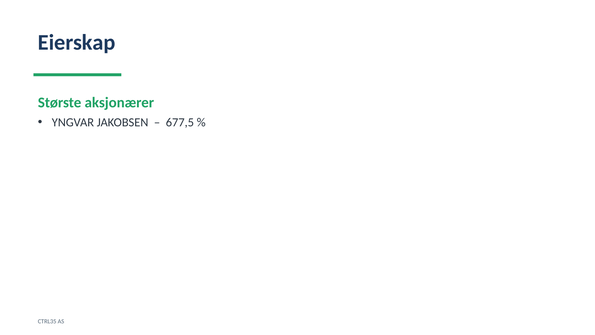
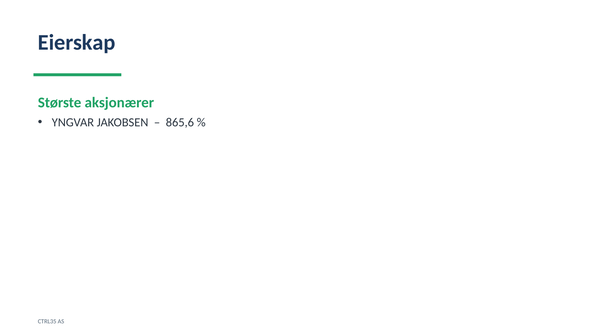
677,5: 677,5 -> 865,6 (180, 122)
